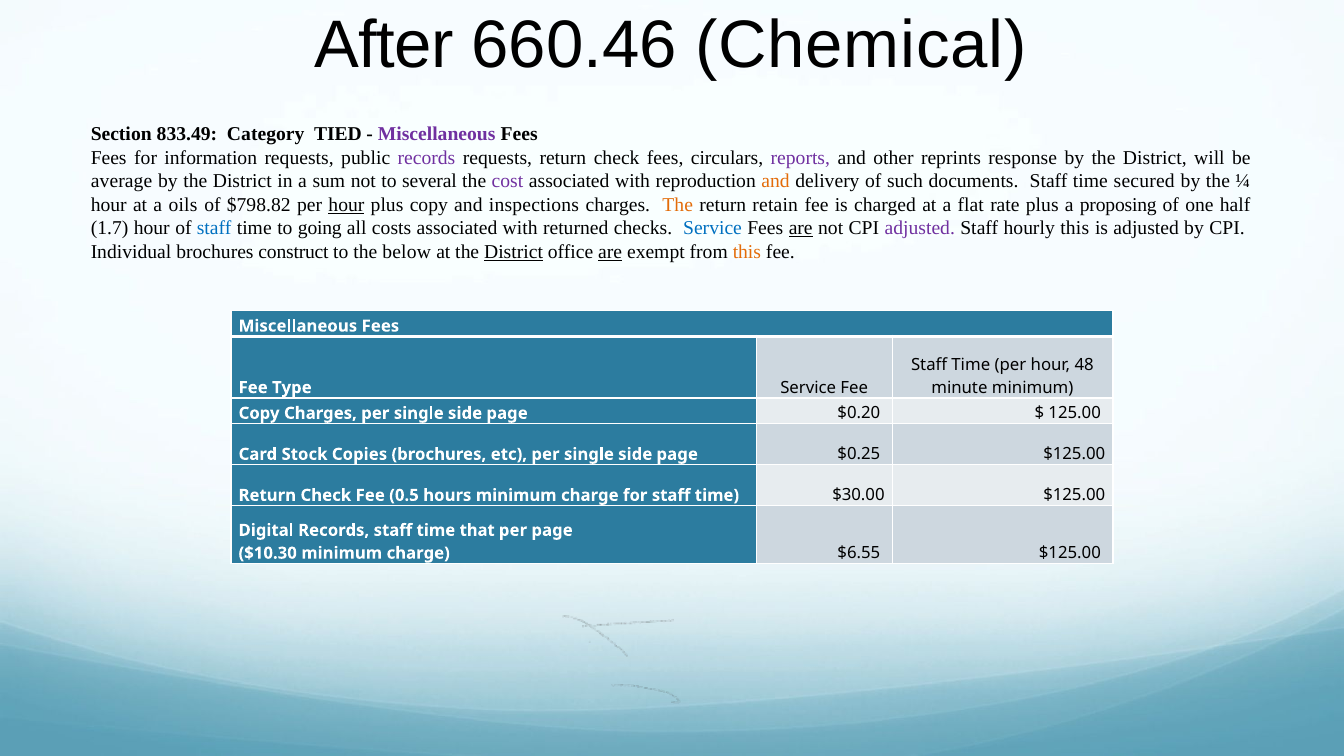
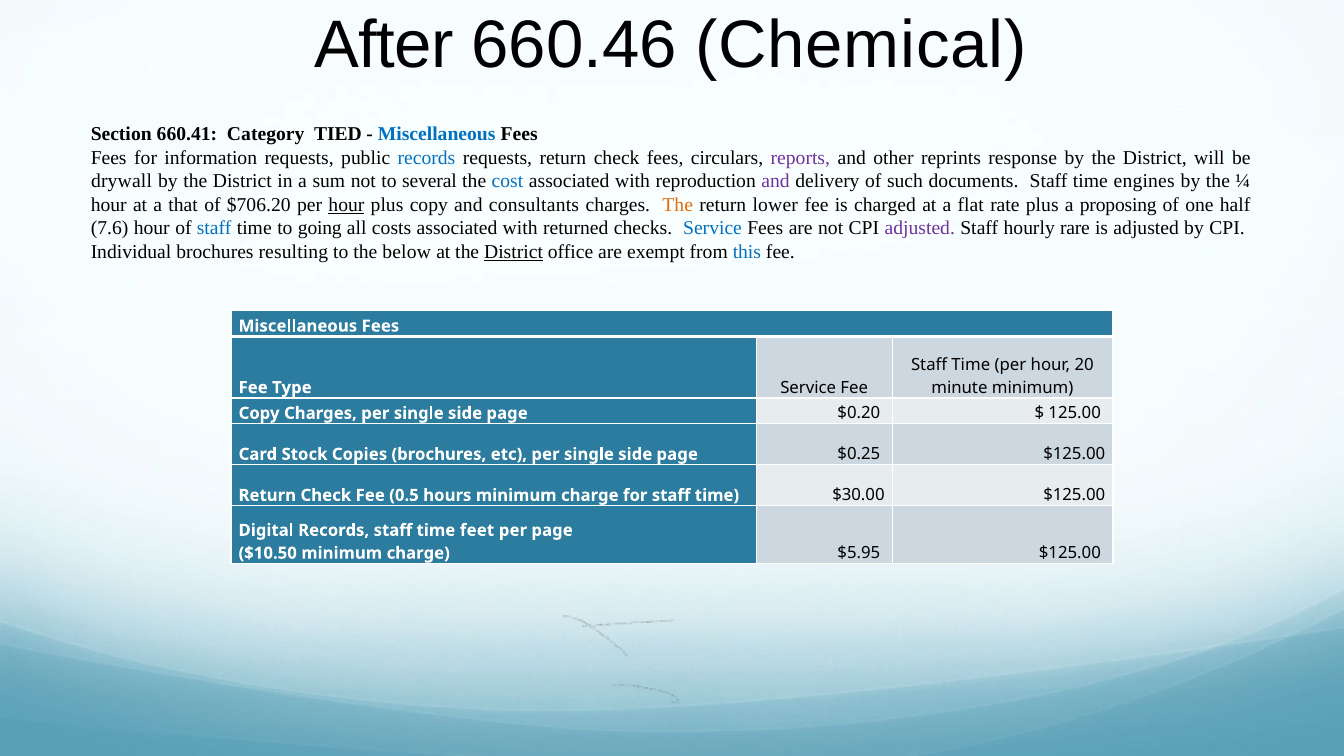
833.49: 833.49 -> 660.41 (187, 134)
Miscellaneous colour: purple -> blue (437, 134)
records colour: purple -> blue (426, 158)
average: average -> drywall (122, 181)
cost colour: purple -> blue (508, 181)
and colour: orange -> purple (775, 181)
secured: secured -> engines (1144, 181)
oils: oils -> that (183, 205)
$798.82: $798.82 -> $706.20 (259, 205)
inspections: inspections -> consultants (534, 205)
retain: retain -> lower (775, 205)
1.7: 1.7 -> 7.6 (110, 228)
are underline: present -> none (801, 228)
hourly this: this -> rare (1075, 228)
construct: construct -> resulting (293, 252)
are underline: present -> none (610, 252)
this colour: orange -> blue (747, 252)
48: 48 -> 20 (1084, 365)
that: that -> feet (477, 530)
$10.30: $10.30 -> $10.50 (268, 553)
$6.55: $6.55 -> $5.95 (859, 553)
